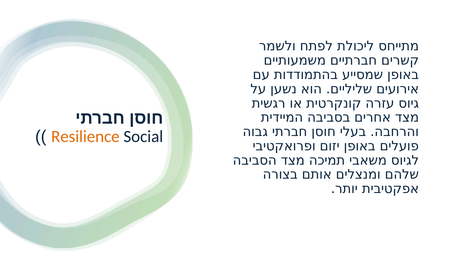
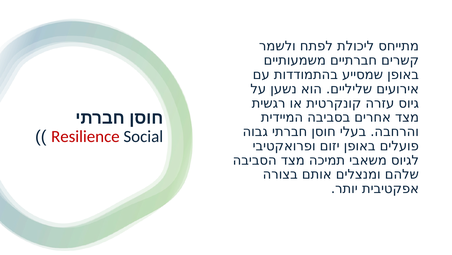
Resilience colour: orange -> red (85, 136)
